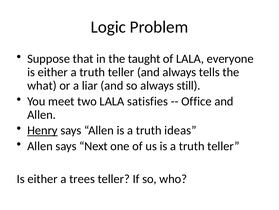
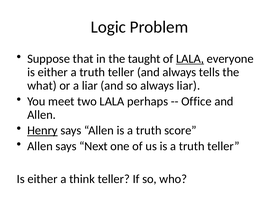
LALA underline: none -> present (190, 59)
always still: still -> liar (188, 85)
satisfies: satisfies -> perhaps (148, 101)
ideas: ideas -> score (180, 130)
trees: trees -> think (82, 178)
